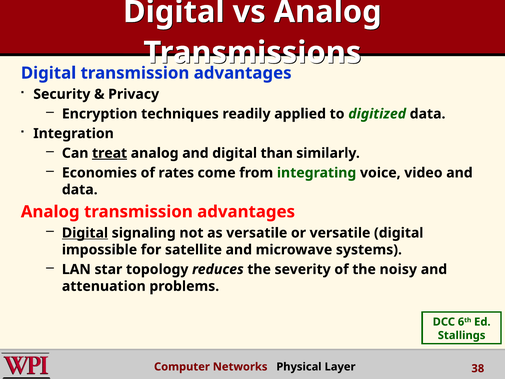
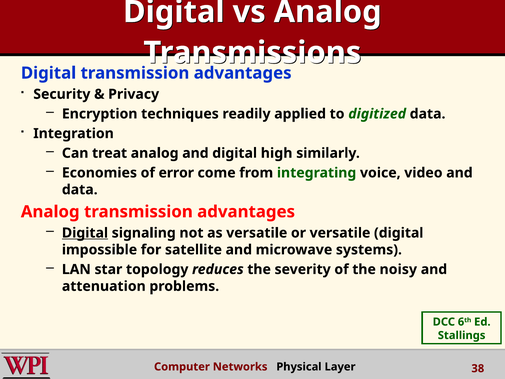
treat underline: present -> none (110, 153)
than: than -> high (277, 153)
rates: rates -> error (176, 173)
